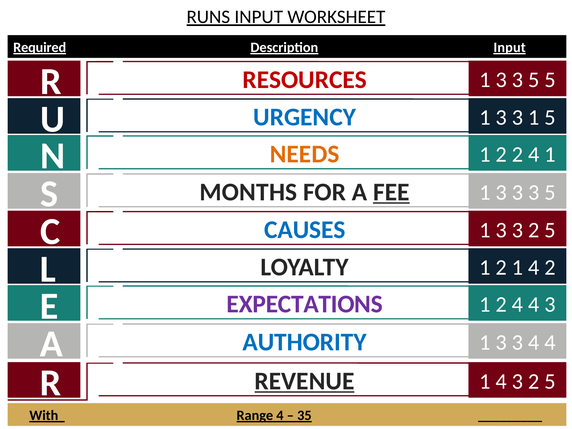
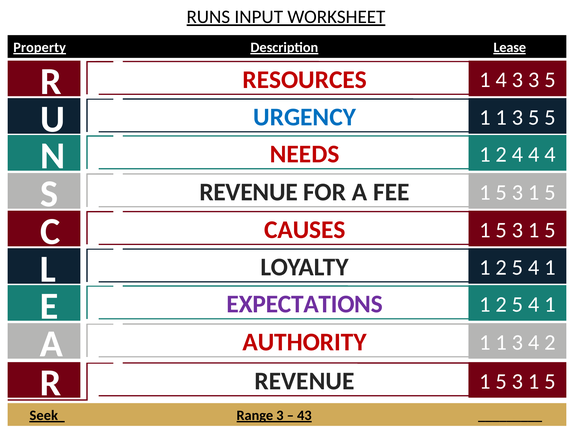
Required: Required -> Property (40, 48)
Description Input: Input -> Lease (510, 48)
3: 3 -> 4 (501, 80)
5: 5 -> 3 (534, 80)
3: 3 -> 1 (501, 117)
1: 1 -> 5 (534, 117)
NEEDS colour: orange -> red (305, 154)
2 2: 2 -> 4 (517, 154)
1: 1 -> 4 (550, 154)
MONTHS: MONTHS -> REVENUE (249, 192)
FEE underline: present -> none (391, 192)
3: 3 -> 5 (501, 192)
3: 3 -> 1 (534, 192)
CAUSES colour: blue -> red (305, 230)
3: 3 -> 5 (501, 230)
2: 2 -> 1 (534, 230)
1: 1 -> 5 (517, 268)
2: 2 -> 1 (550, 268)
4: 4 -> 5 (517, 304)
3: 3 -> 1 (550, 304)
AUTHORITY colour: blue -> red (305, 342)
3: 3 -> 1 (501, 342)
3 4 4: 4 -> 2 (550, 342)
REVENUE underline: present -> none (305, 381)
4: 4 -> 5 (501, 381)
2: 2 -> 1 (534, 381)
With: With -> Seek (44, 415)
Range 4: 4 -> 3 (280, 415)
35: 35 -> 43 (304, 415)
